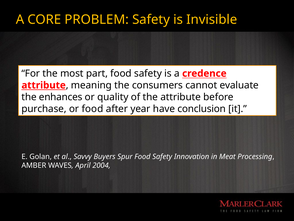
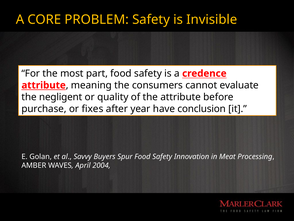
enhances: enhances -> negligent (61, 97)
or food: food -> fixes (92, 109)
